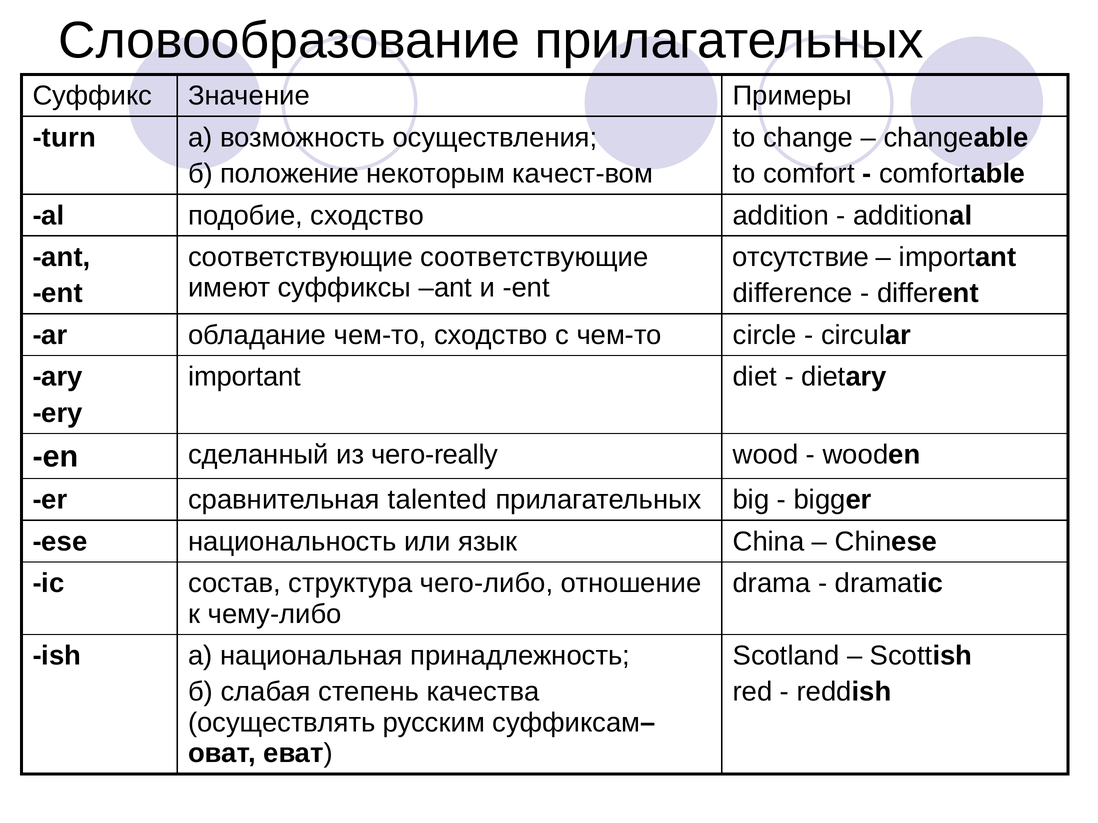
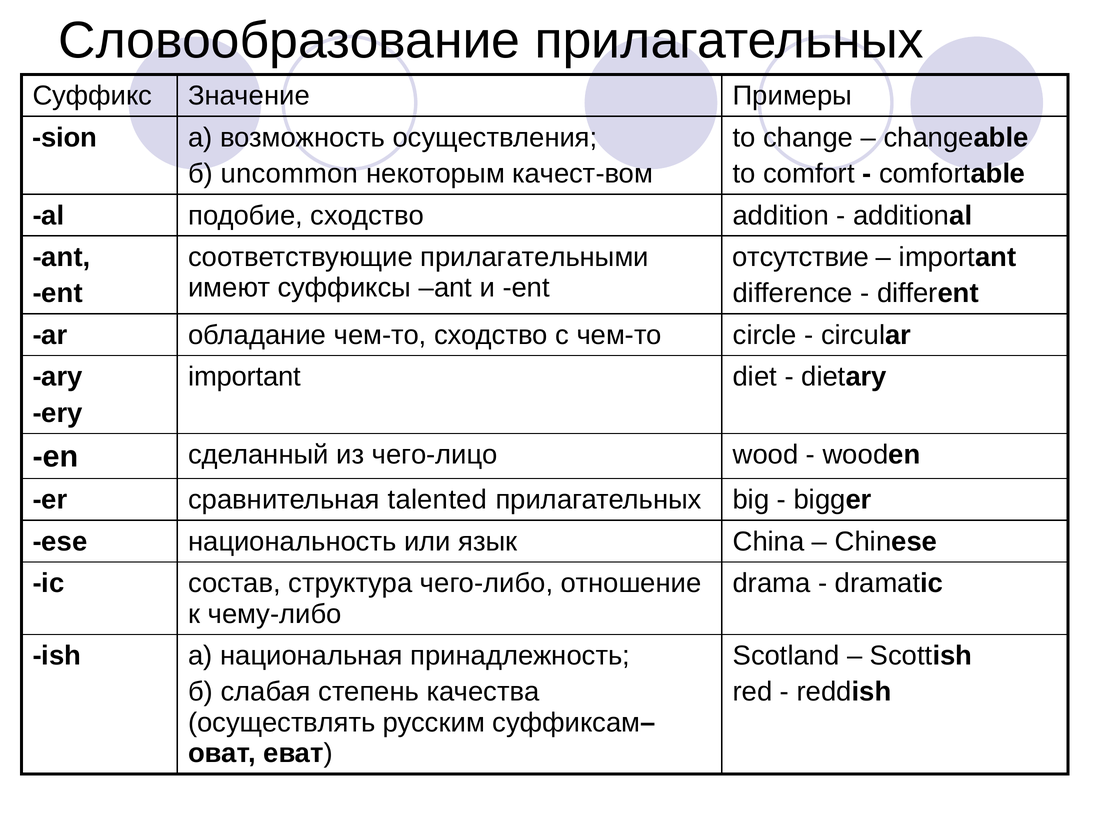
turn: turn -> sion (65, 138)
положение: положение -> uncommon (289, 174)
cоответствующие cоответствующие: cоответствующие -> прилагательными (535, 257)
чего-really: чего-really -> чего-лицо (435, 455)
